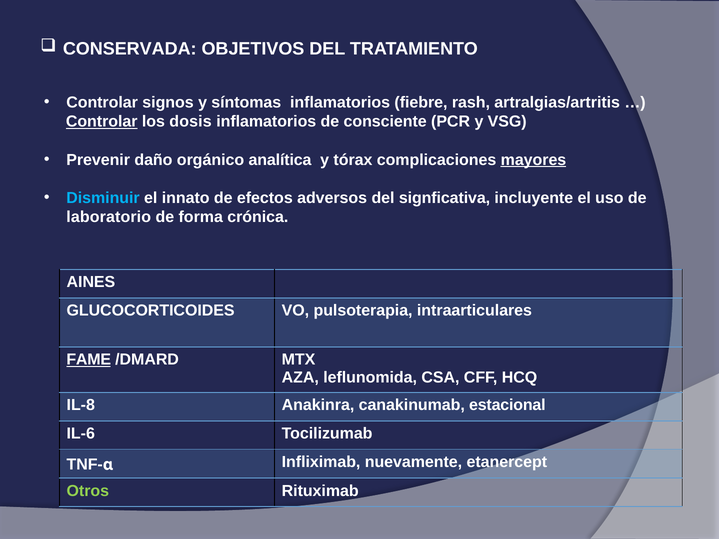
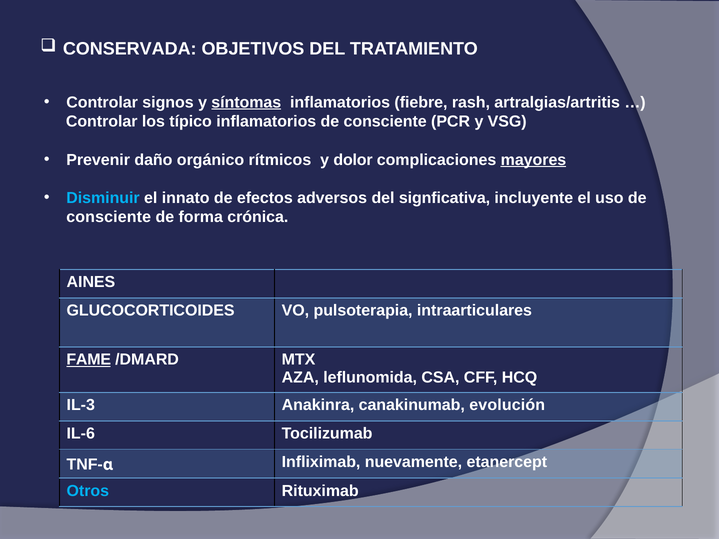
síntomas underline: none -> present (246, 102)
Controlar underline: present -> none (102, 121)
dosis: dosis -> típico (191, 121)
analítica: analítica -> rítmicos (280, 160)
tórax: tórax -> dolor (353, 160)
laboratorio: laboratorio -> consciente (109, 217)
IL-8: IL-8 -> IL-3 (81, 405)
estacional: estacional -> evolución (507, 405)
Otros colour: light green -> light blue (88, 491)
